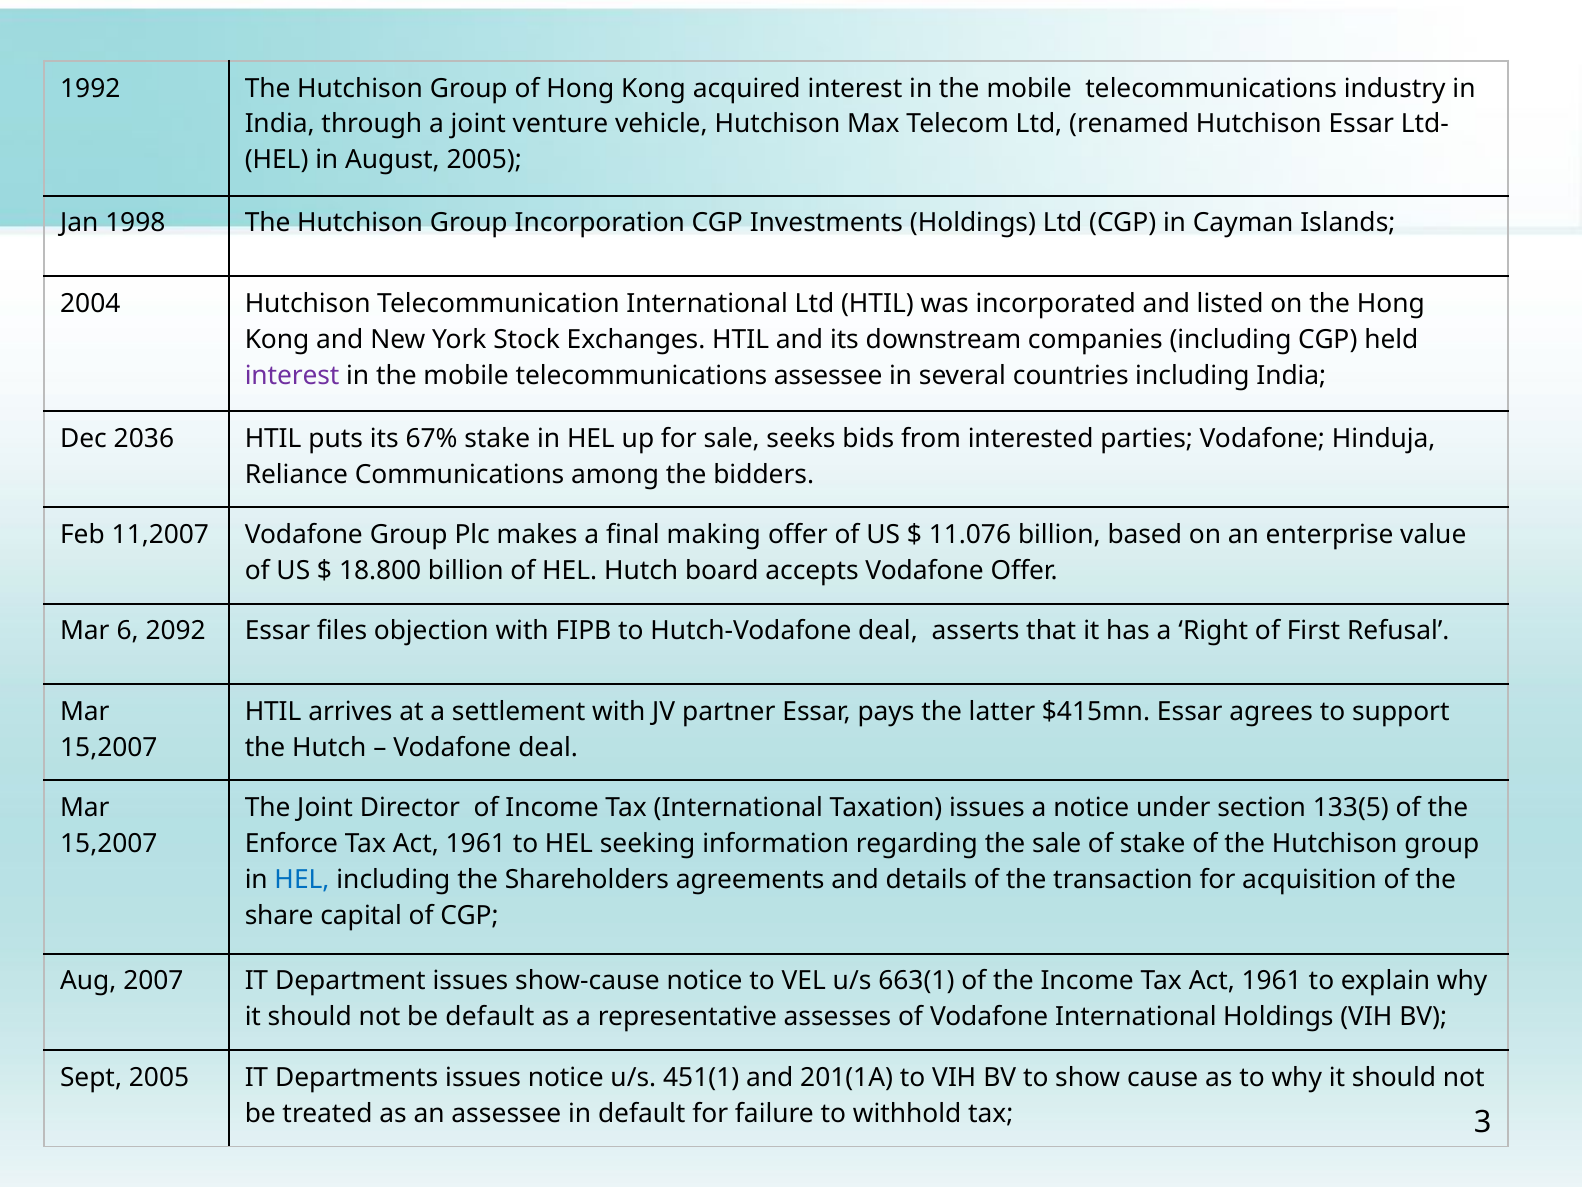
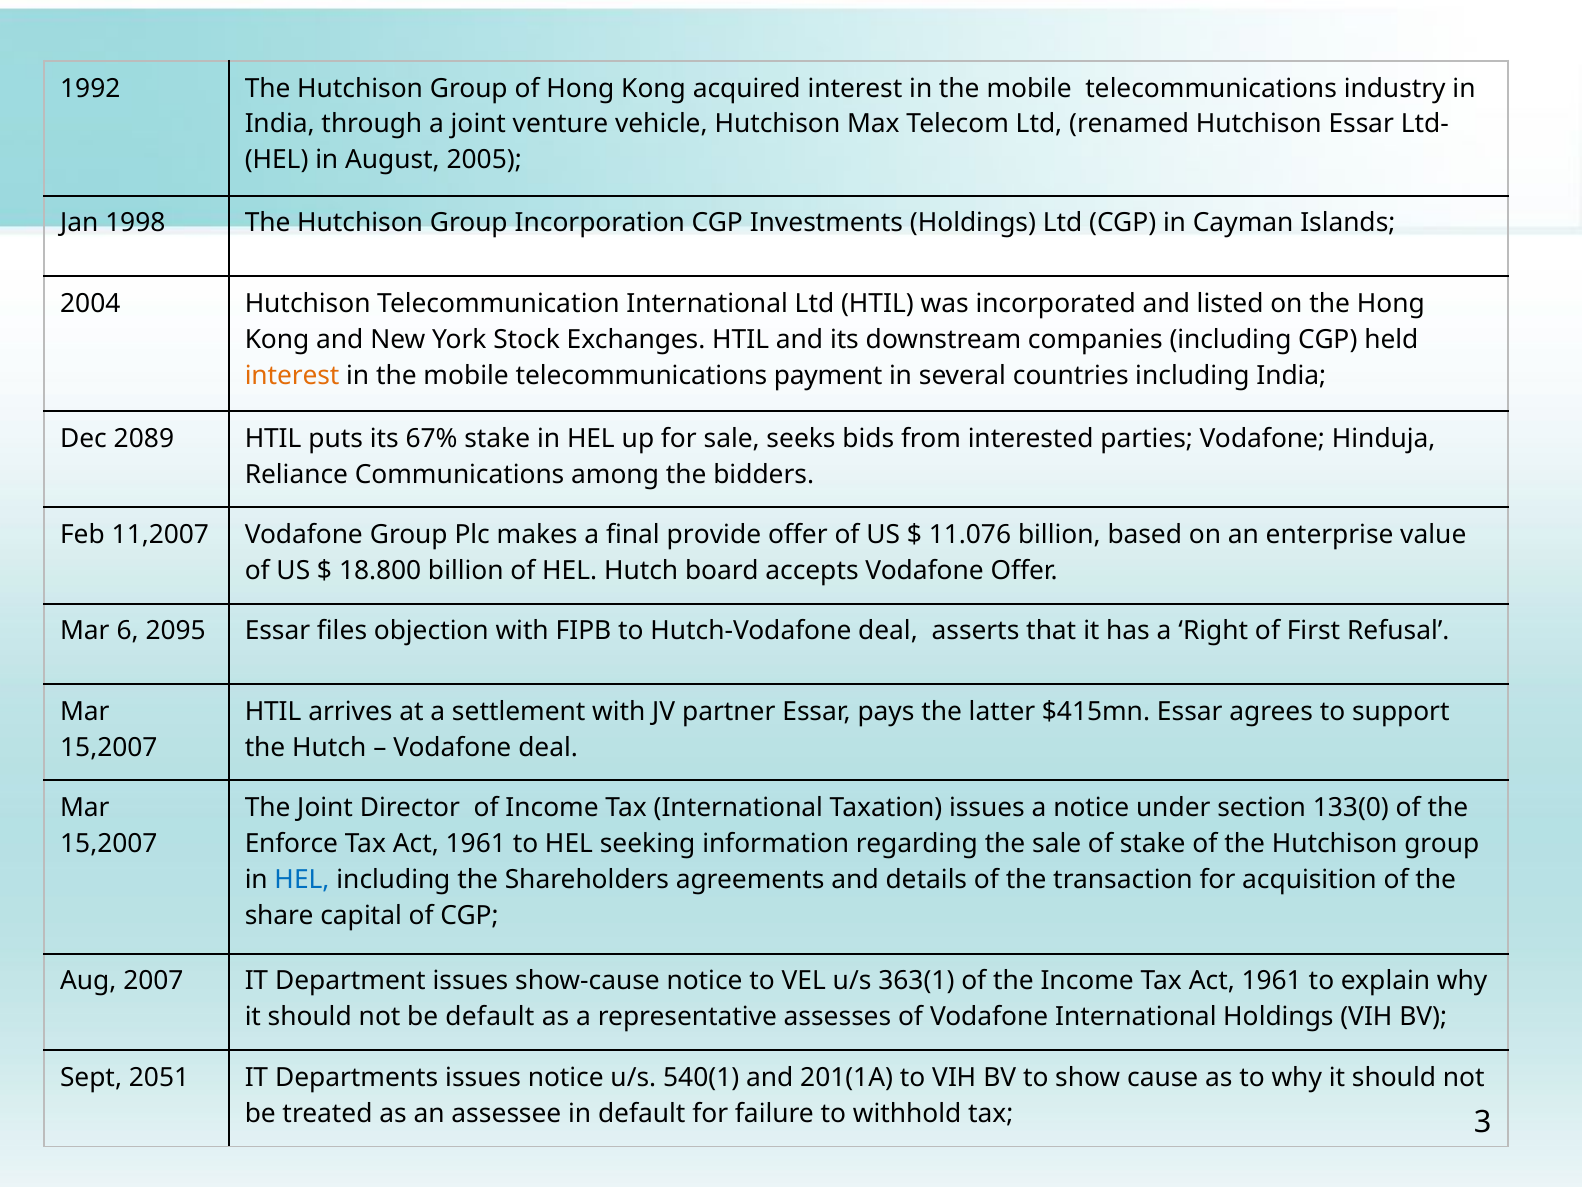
interest colour: purple -> orange (292, 375)
telecommunications assessee: assessee -> payment (828, 375)
2036: 2036 -> 2089 (144, 438)
making: making -> provide (714, 535)
2092: 2092 -> 2095 (176, 631)
133(5: 133(5 -> 133(0 (1351, 807)
663(1: 663(1 -> 363(1 (916, 981)
Sept 2005: 2005 -> 2051 (159, 1077)
451(1: 451(1 -> 540(1 (701, 1077)
